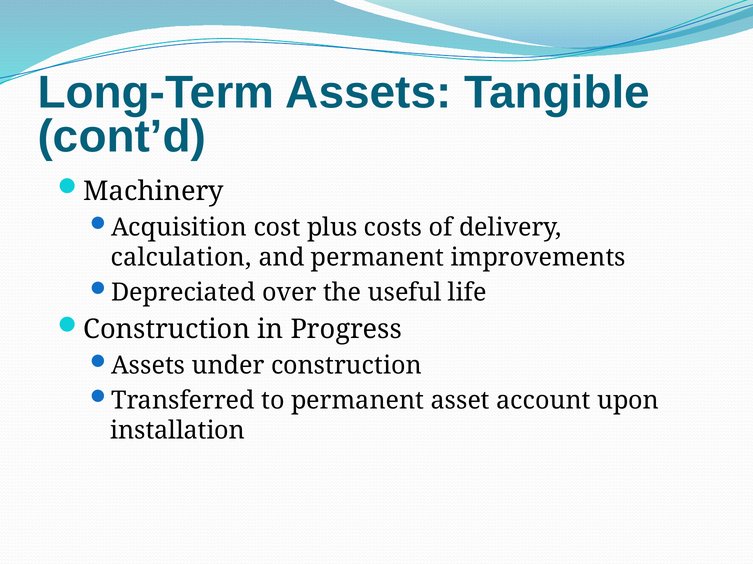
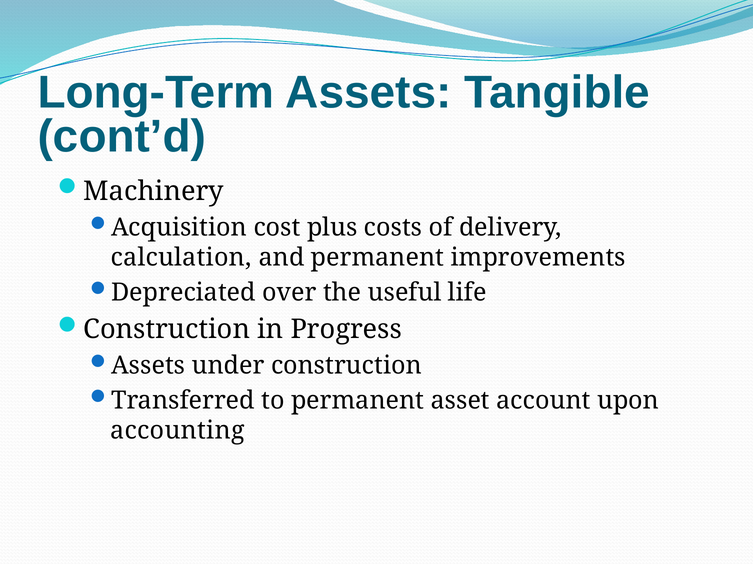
installation: installation -> accounting (178, 431)
